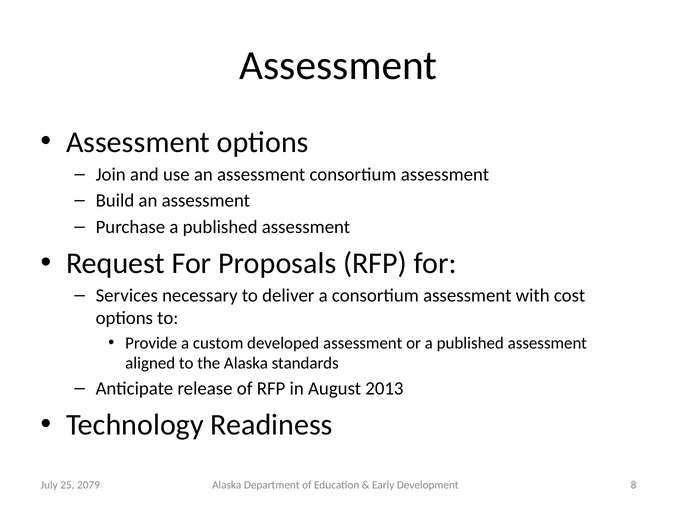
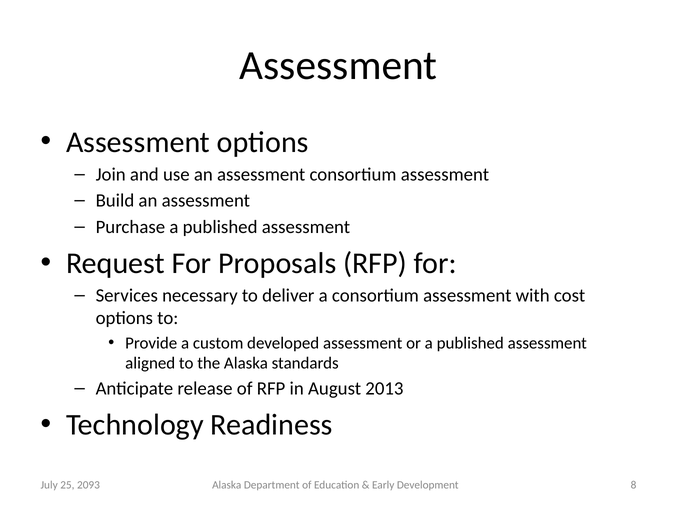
2079: 2079 -> 2093 (88, 485)
